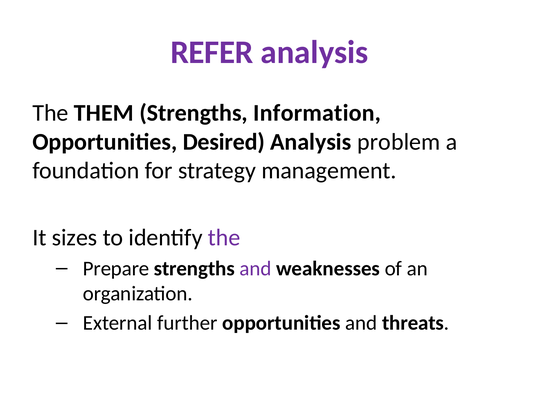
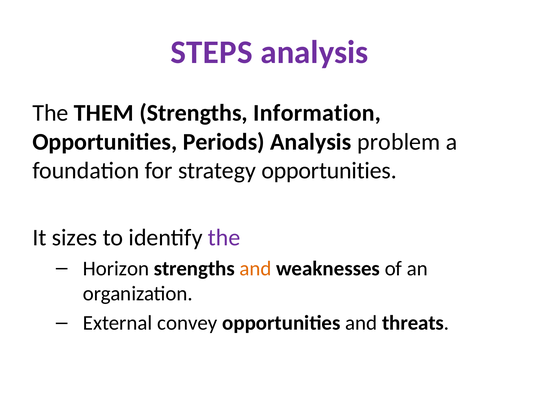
REFER: REFER -> STEPS (212, 52)
Desired: Desired -> Periods (224, 142)
strategy management: management -> opportunities (329, 171)
Prepare: Prepare -> Horizon (116, 269)
and colour: purple -> orange (256, 269)
further: further -> convey (187, 323)
